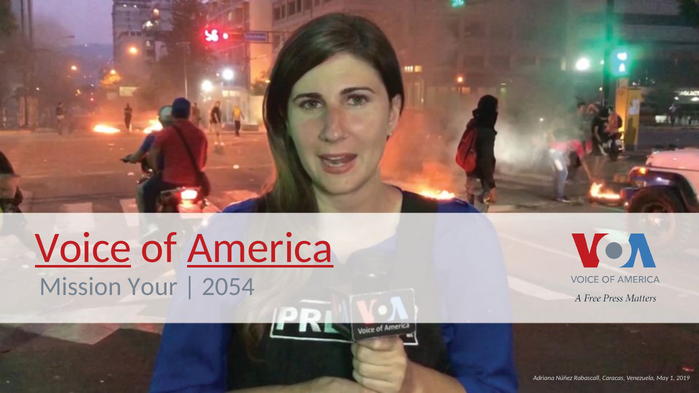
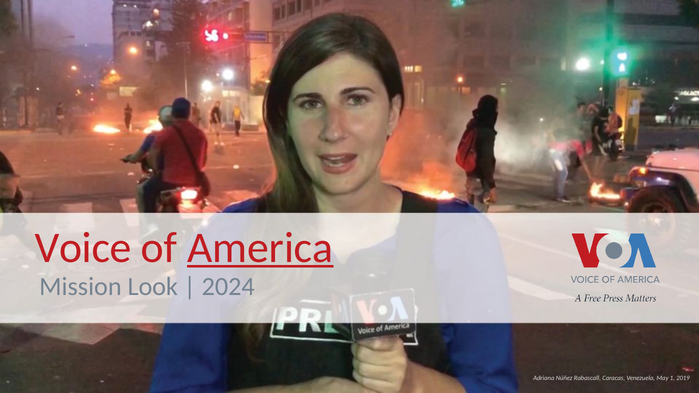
Voice underline: present -> none (83, 248)
Your: Your -> Look (153, 287)
2054: 2054 -> 2024 (228, 287)
